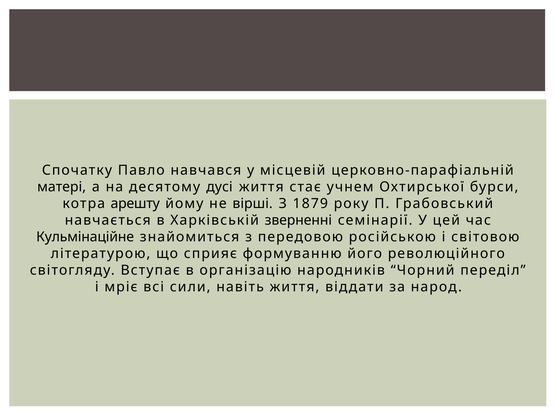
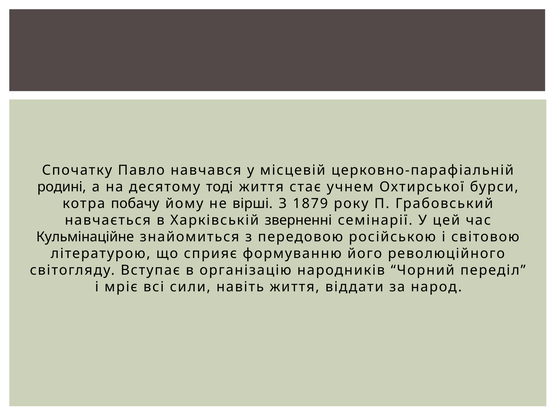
матері: матері -> родині (62, 187)
дусі: дусі -> тоді (220, 187)
арешту: арешту -> побачу (135, 204)
